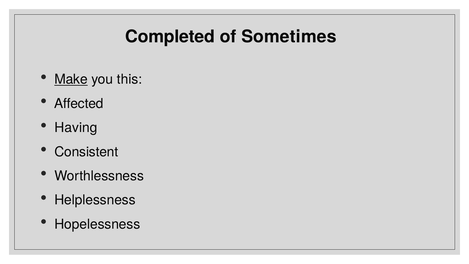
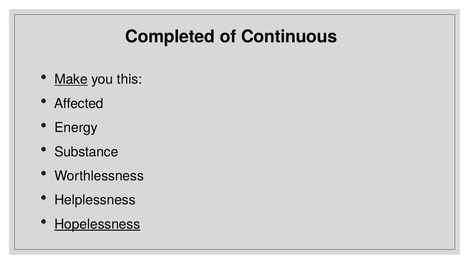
Sometimes: Sometimes -> Continuous (289, 37)
Having: Having -> Energy (76, 128)
Consistent: Consistent -> Substance (86, 152)
Hopelessness underline: none -> present (97, 224)
